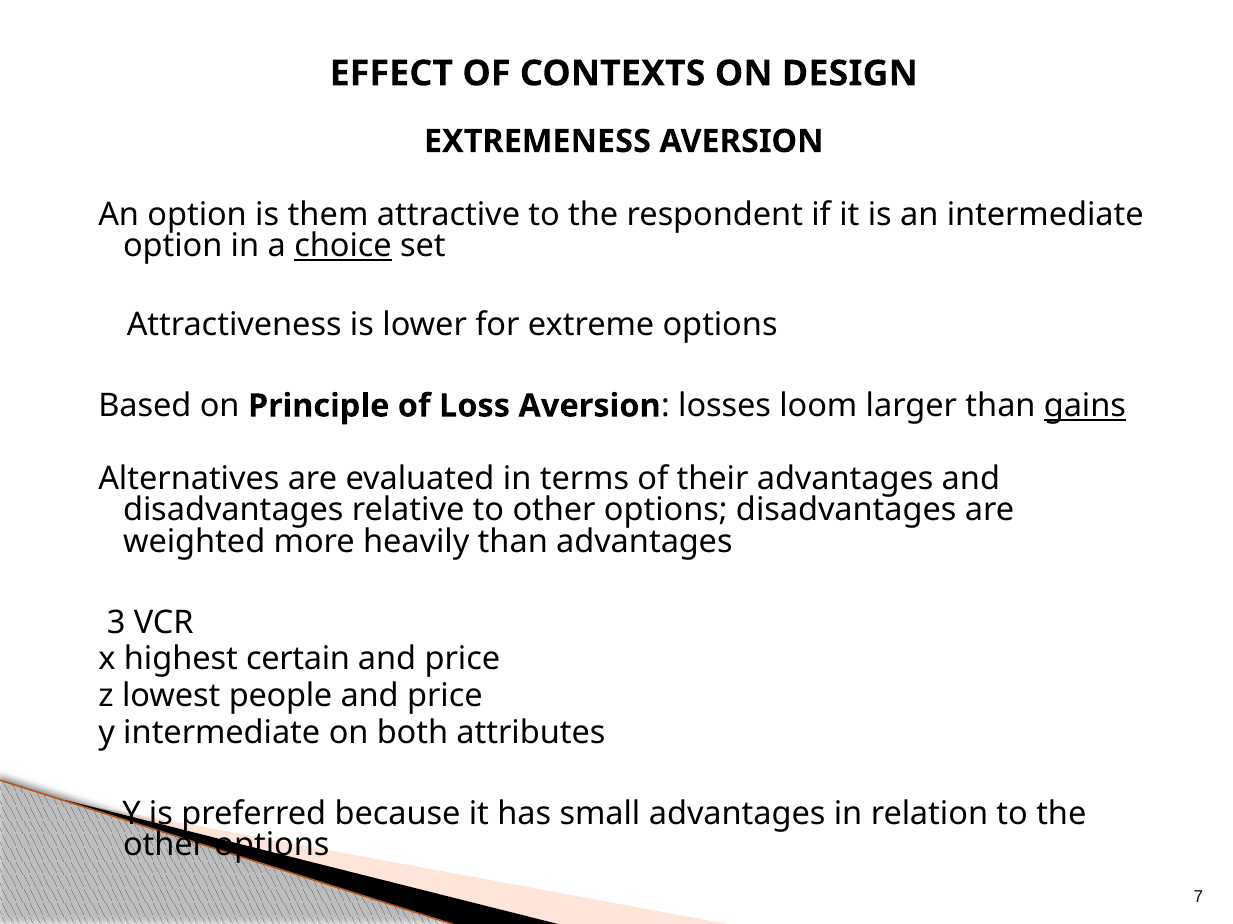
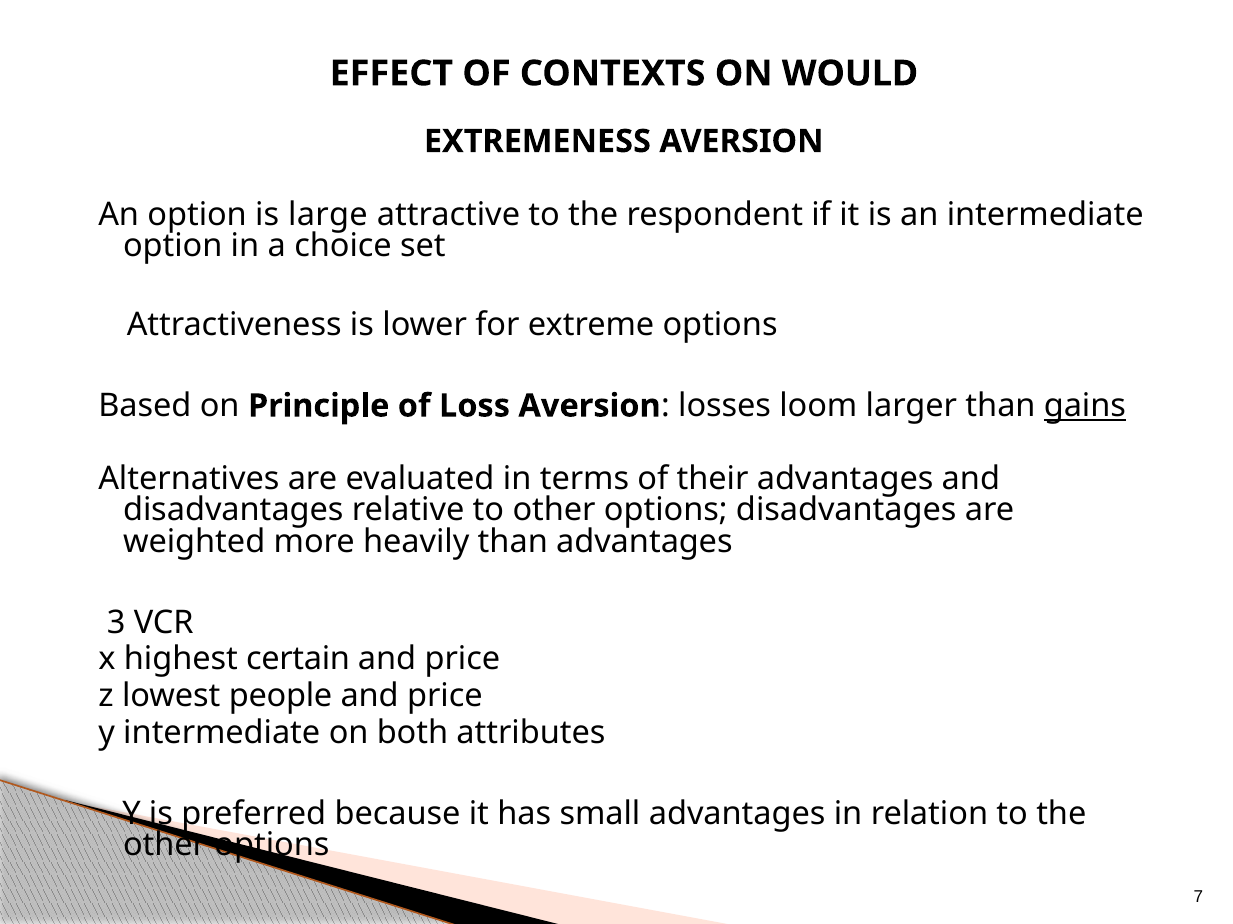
DESIGN: DESIGN -> WOULD (850, 74)
them: them -> large (328, 215)
choice underline: present -> none (343, 246)
